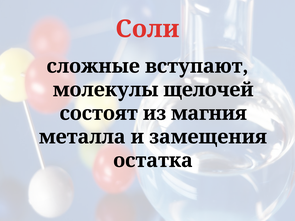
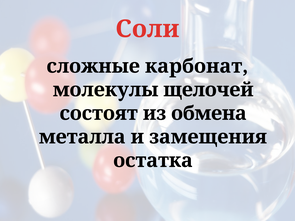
вступают: вступают -> карбонат (197, 66)
магния: магния -> обмена (209, 113)
